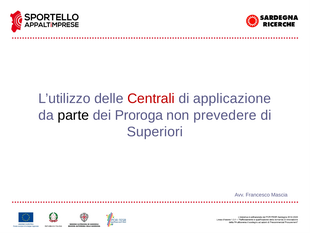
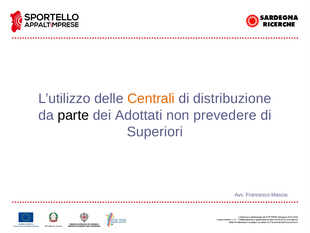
Centrali colour: red -> orange (151, 98)
applicazione: applicazione -> distribuzione (232, 98)
Proroga: Proroga -> Adottati (139, 115)
